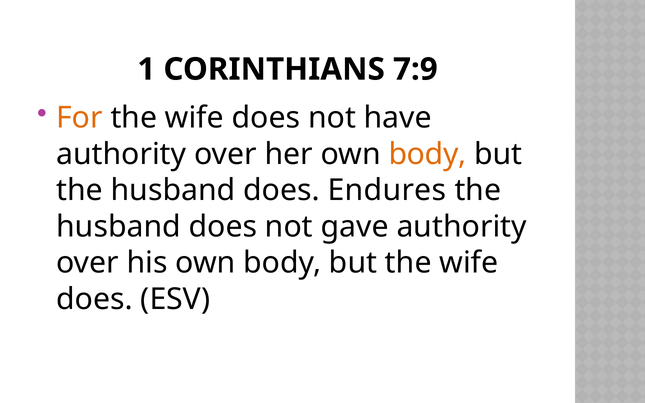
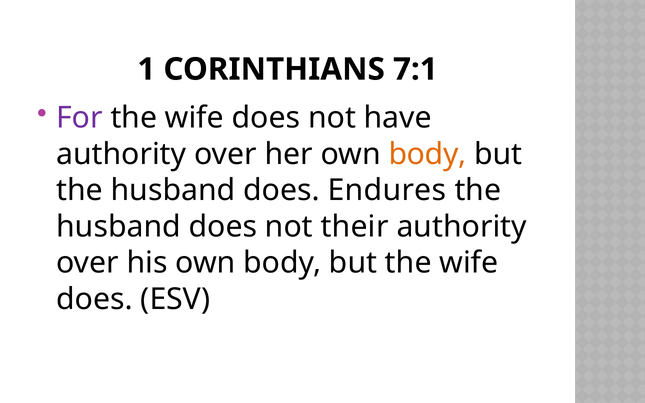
7:9: 7:9 -> 7:1 (415, 69)
For colour: orange -> purple (79, 118)
gave: gave -> their (355, 227)
